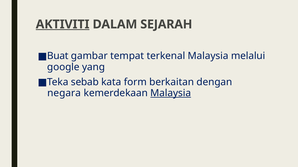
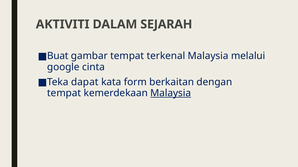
AKTIVITI underline: present -> none (63, 24)
yang: yang -> cinta (93, 67)
sebab: sebab -> dapat (85, 82)
negara: negara -> tempat (64, 93)
